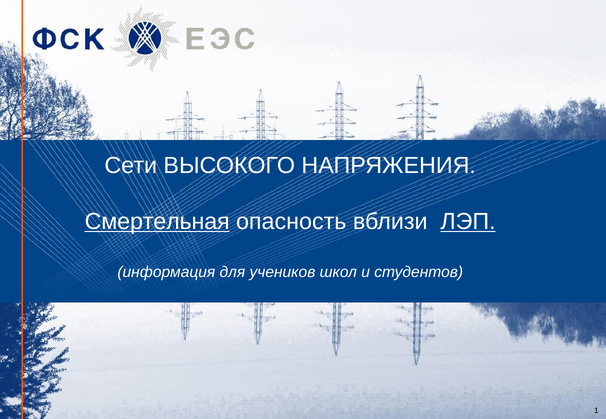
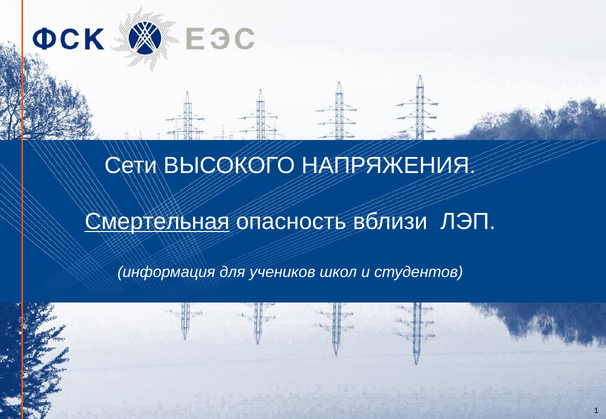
ЛЭП underline: present -> none (468, 222)
